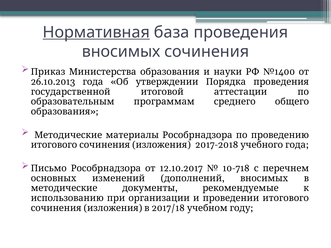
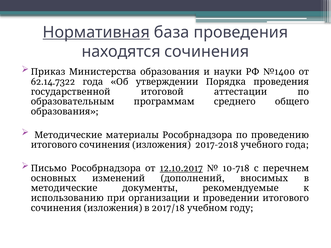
вносимых: вносимых -> находятся (121, 52)
26.10.2013: 26.10.2013 -> 62.14.7322 (53, 82)
12.10.2017 underline: none -> present (181, 168)
